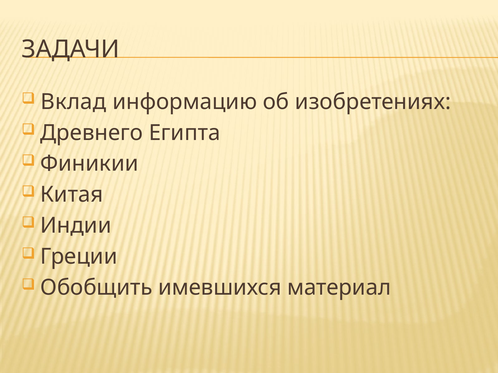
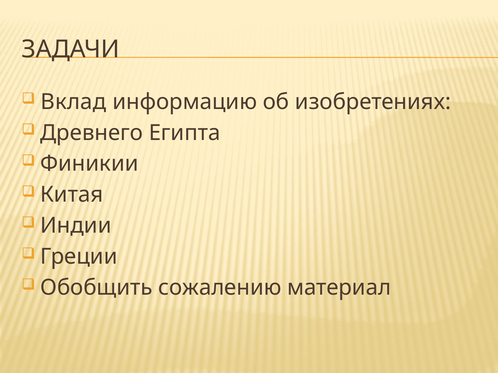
имевшихся: имевшихся -> сожалению (220, 288)
